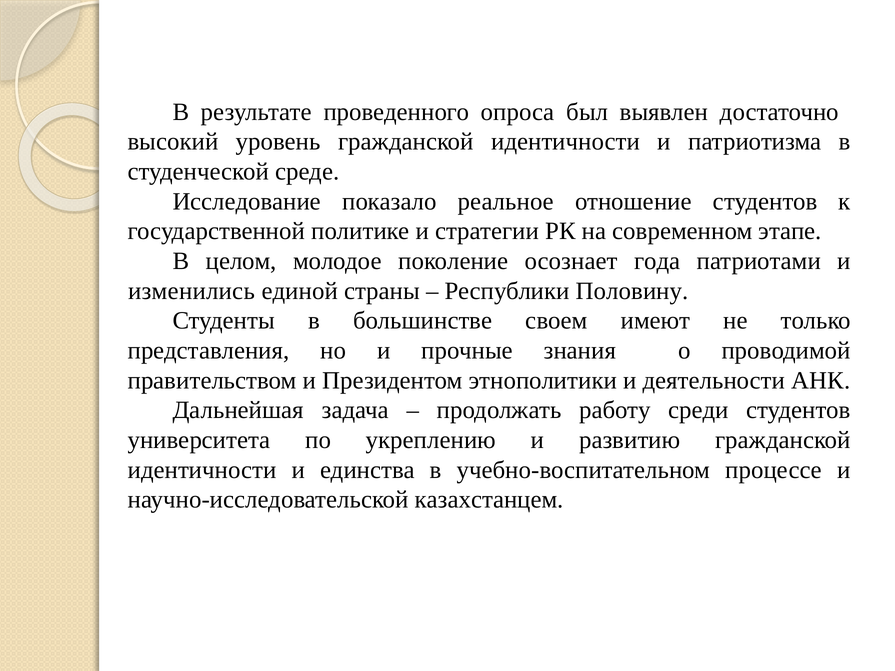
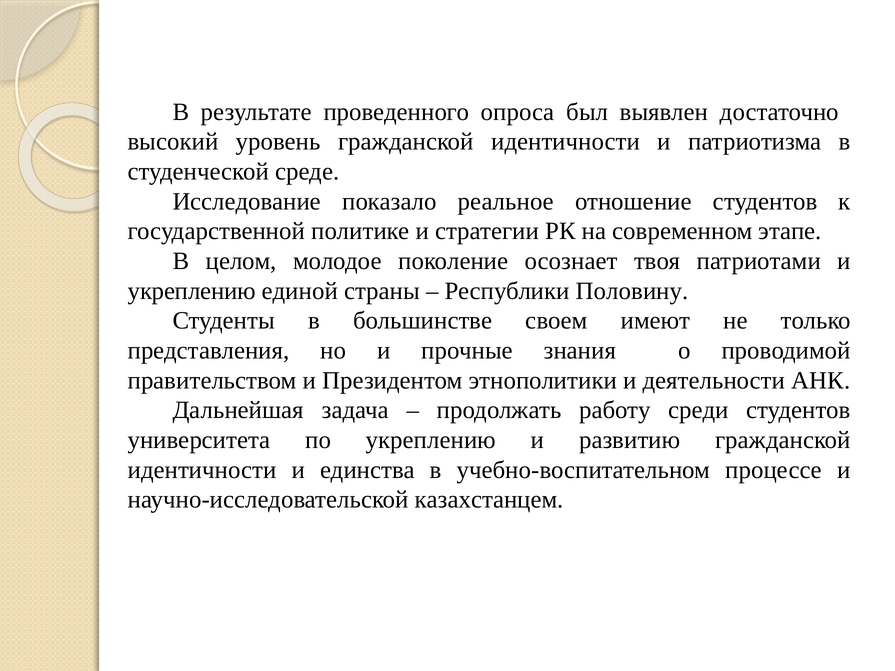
года: года -> твоя (657, 261)
изменились: изменились -> укреплению (192, 291)
